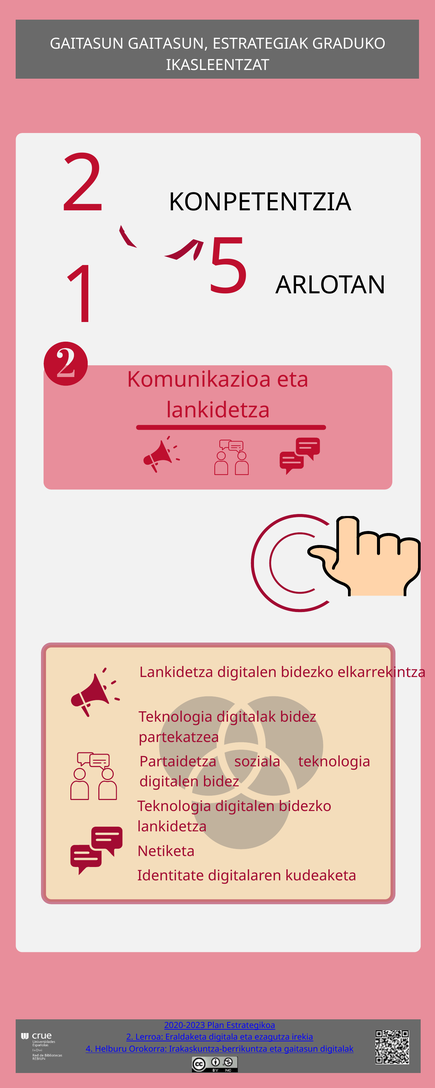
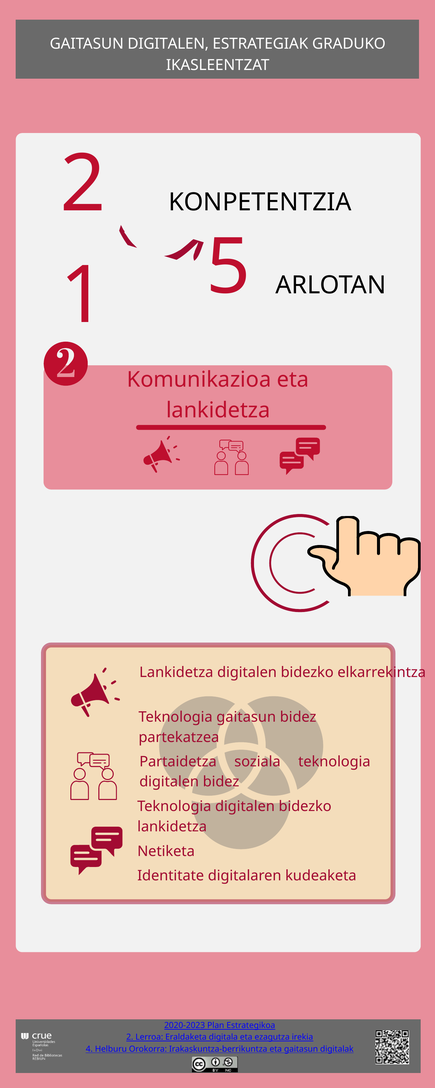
GAITASUN GAITASUN: GAITASUN -> DIGITALEN (168, 44)
Teknologia digitalak: digitalak -> gaitasun (246, 717)
